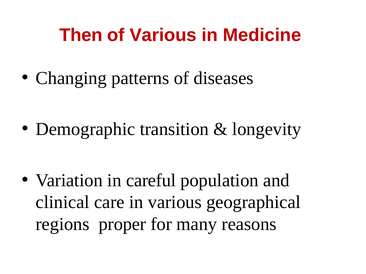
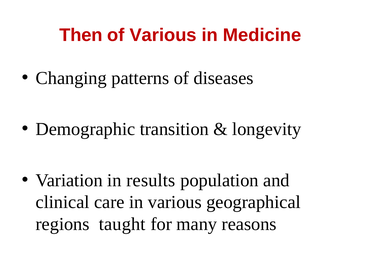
careful: careful -> results (151, 181)
proper: proper -> taught (122, 225)
